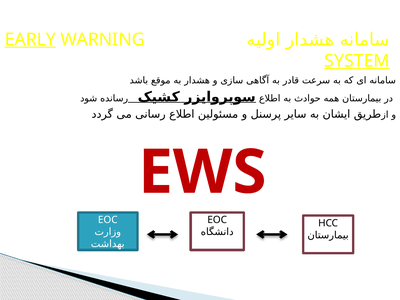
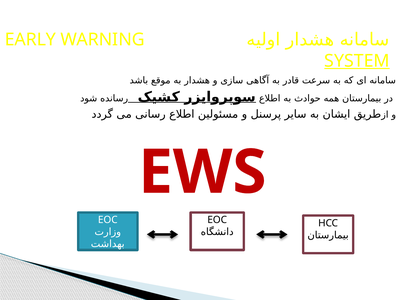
EARLY underline: present -> none (30, 40)
